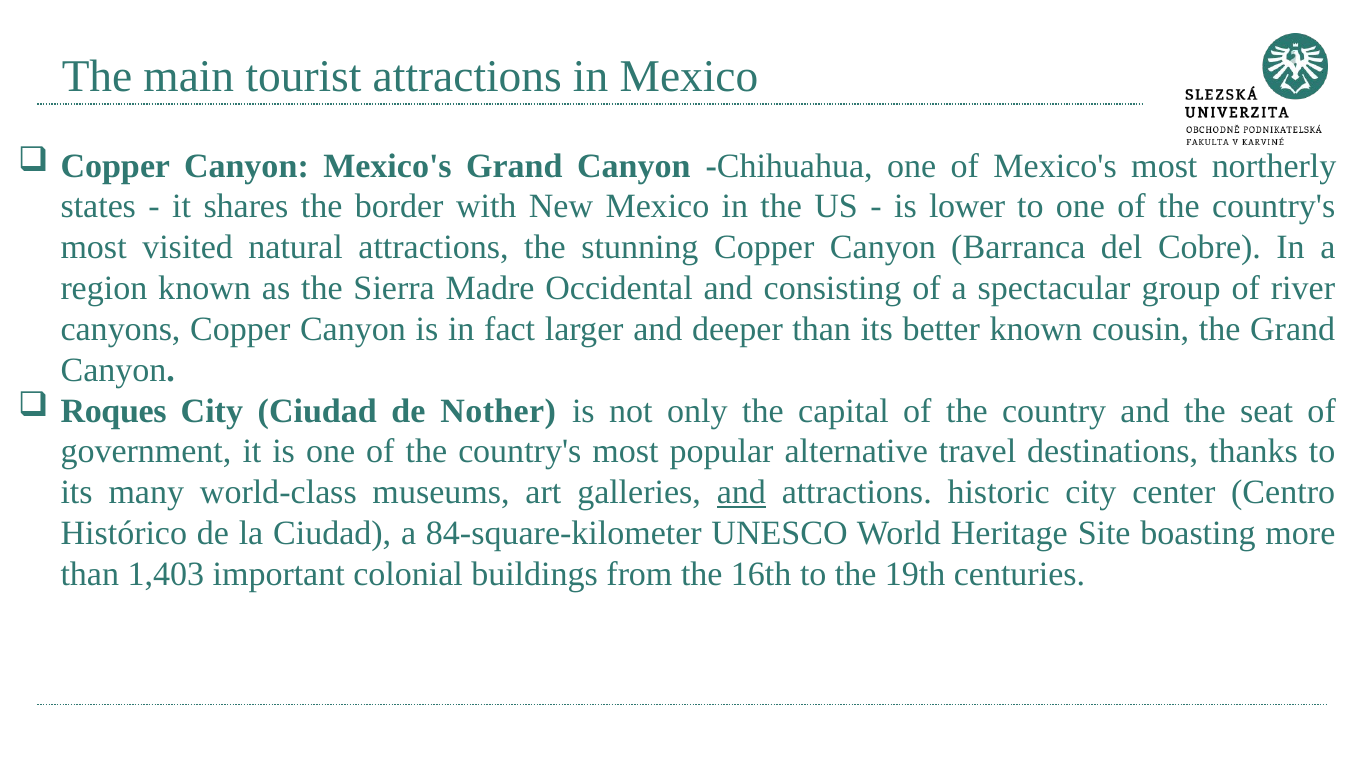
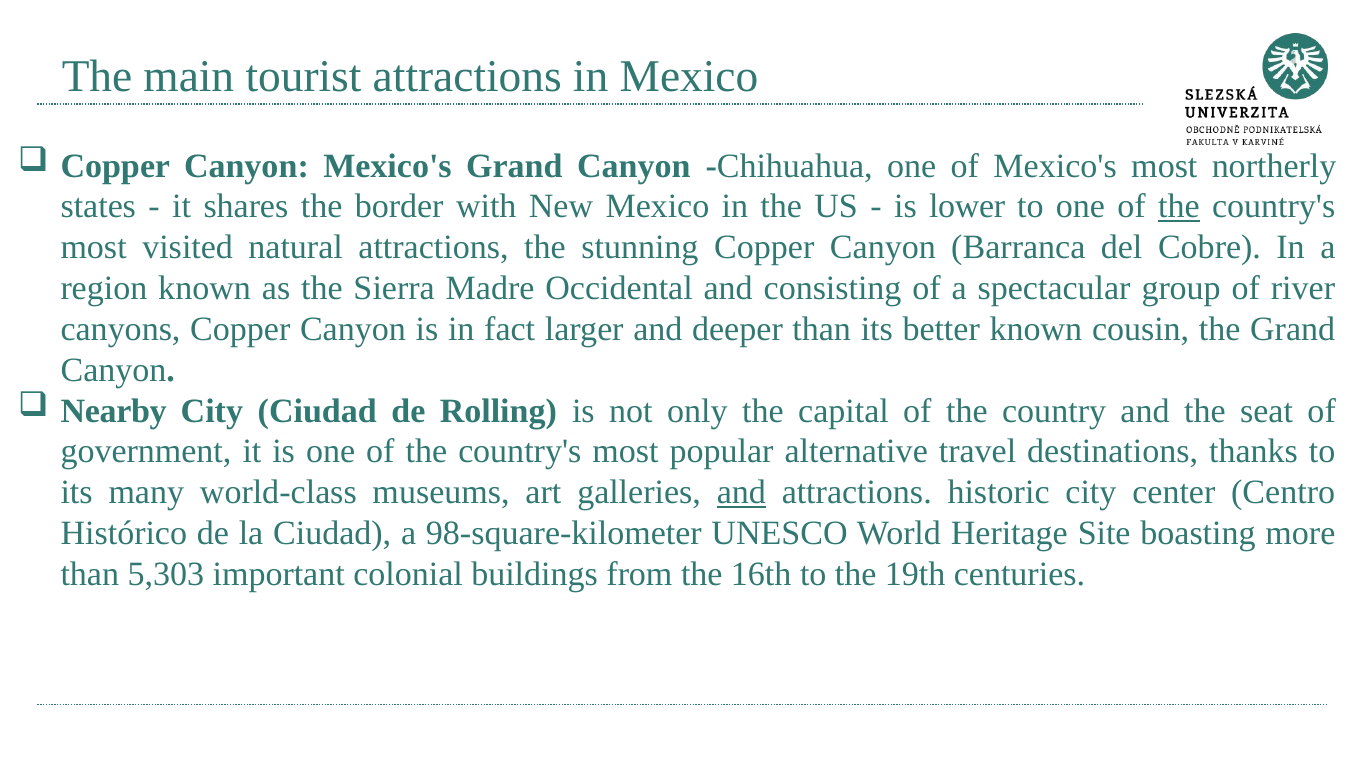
the underline: none -> present (1179, 207)
Roques: Roques -> Nearby (114, 411)
Nother: Nother -> Rolling (498, 411)
84-square-kilometer: 84-square-kilometer -> 98-square-kilometer (564, 534)
1,403: 1,403 -> 5,303 (166, 574)
